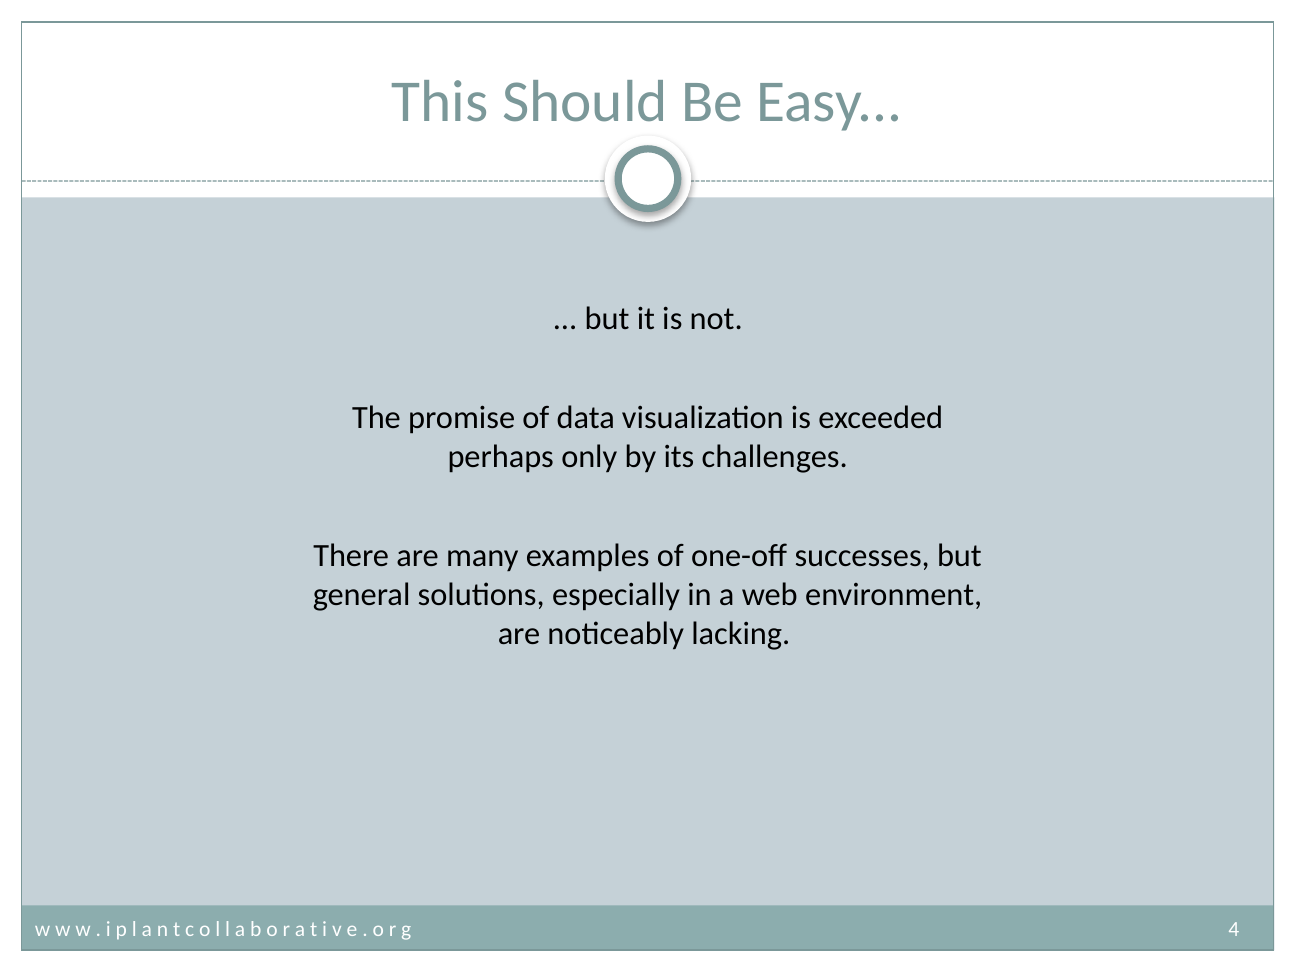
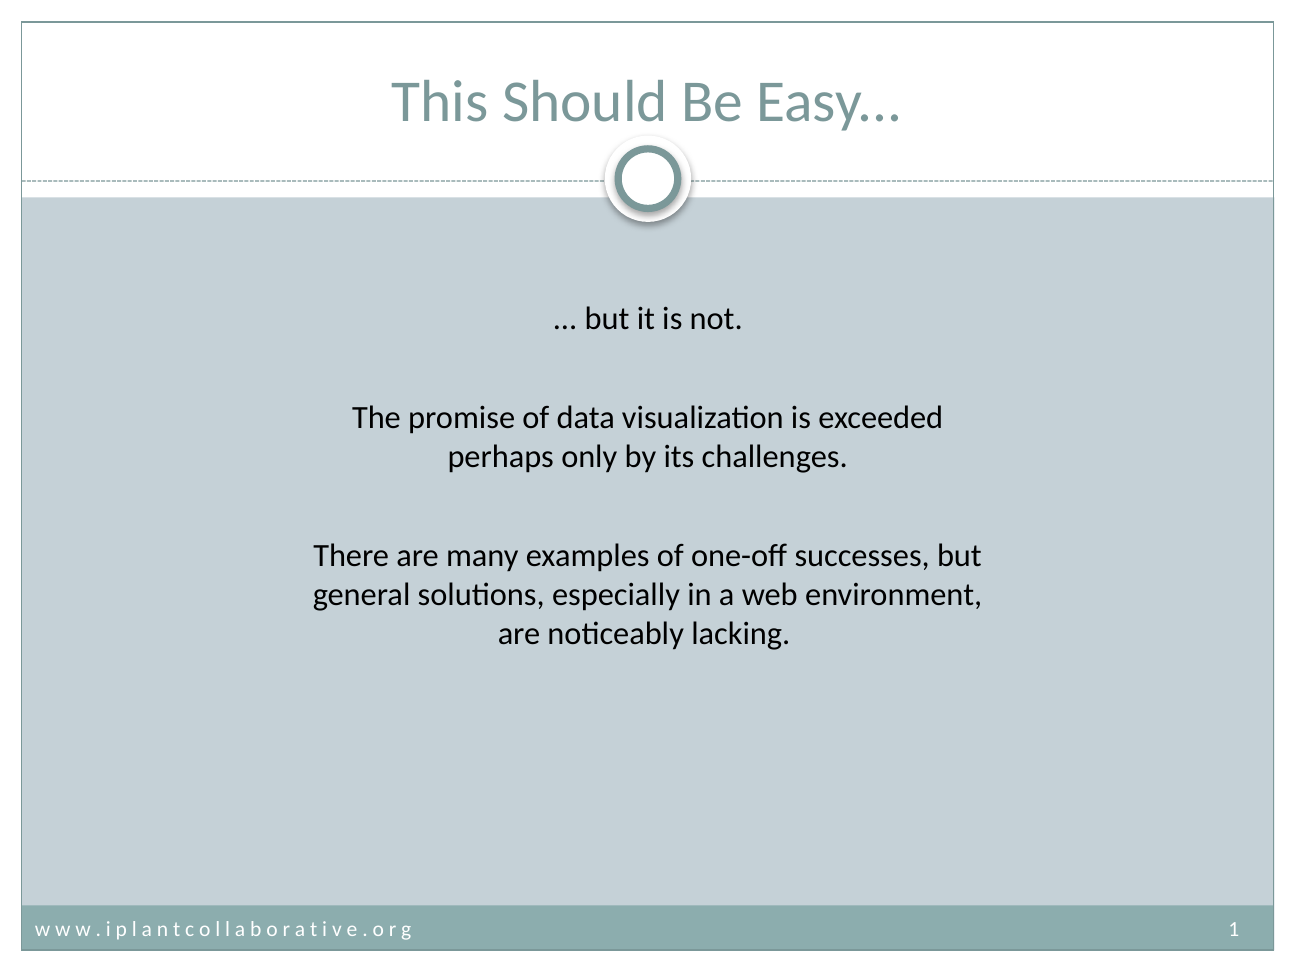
4: 4 -> 1 (1234, 929)
